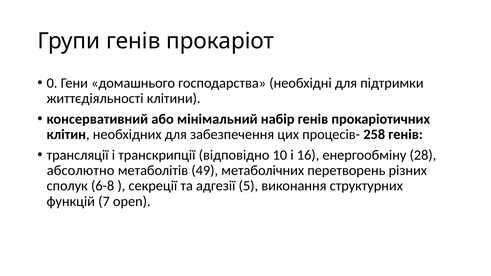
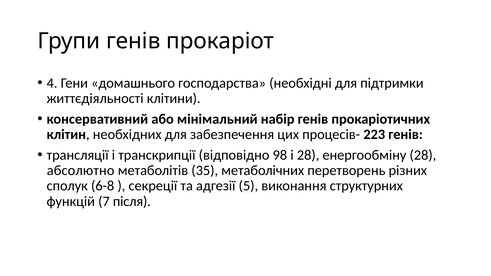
0: 0 -> 4 (52, 83)
258: 258 -> 223 (374, 135)
10: 10 -> 98 (280, 155)
і 16: 16 -> 28 (308, 155)
49: 49 -> 35 (205, 171)
open: open -> після (132, 202)
